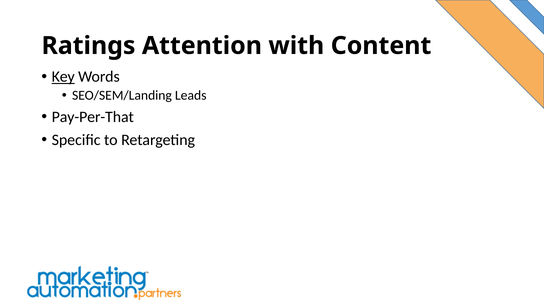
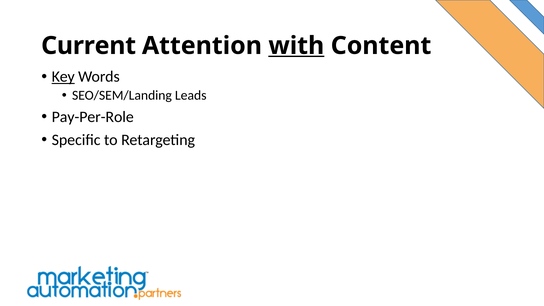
Ratings: Ratings -> Current (89, 46)
with underline: none -> present (296, 46)
Pay-Per-That: Pay-Per-That -> Pay-Per-Role (93, 117)
